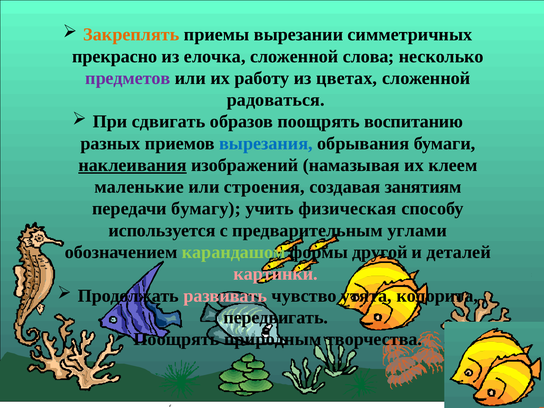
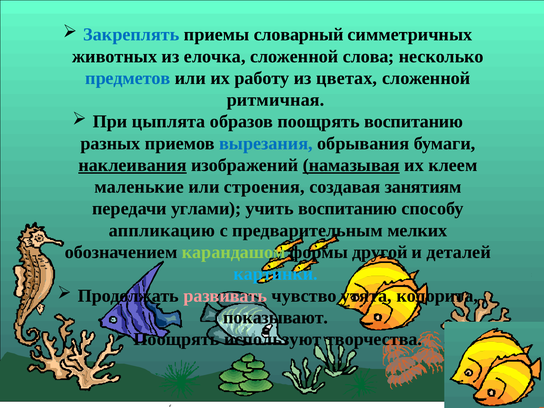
Закреплять colour: orange -> blue (131, 35)
вырезании: вырезании -> словарный (299, 35)
прекрасно: прекрасно -> животных (115, 56)
предметов colour: purple -> blue (128, 78)
радоваться: радоваться -> ритмичная (276, 100)
сдвигать: сдвигать -> цыплята (169, 122)
намазывая underline: none -> present (351, 165)
бумагу: бумагу -> углами (206, 209)
учить физическая: физическая -> воспитанию (348, 209)
используется: используется -> аппликацию (162, 230)
углами: углами -> мелких (417, 230)
картинки colour: pink -> light blue (276, 274)
передвигать: передвигать -> показывают (276, 317)
природным: природным -> используют (273, 339)
